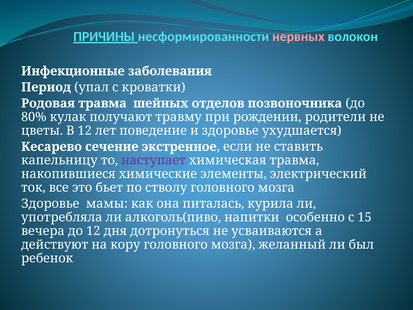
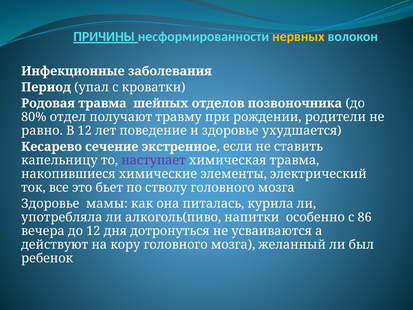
нервных colour: pink -> yellow (298, 37)
кулак: кулак -> отдел (68, 117)
цветы: цветы -> равно (42, 130)
15: 15 -> 86 (365, 217)
